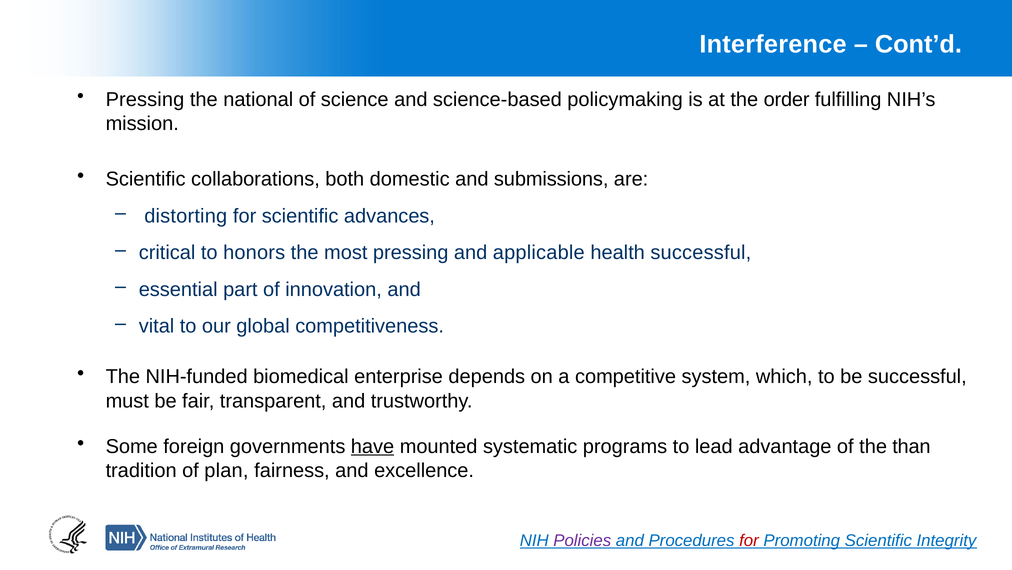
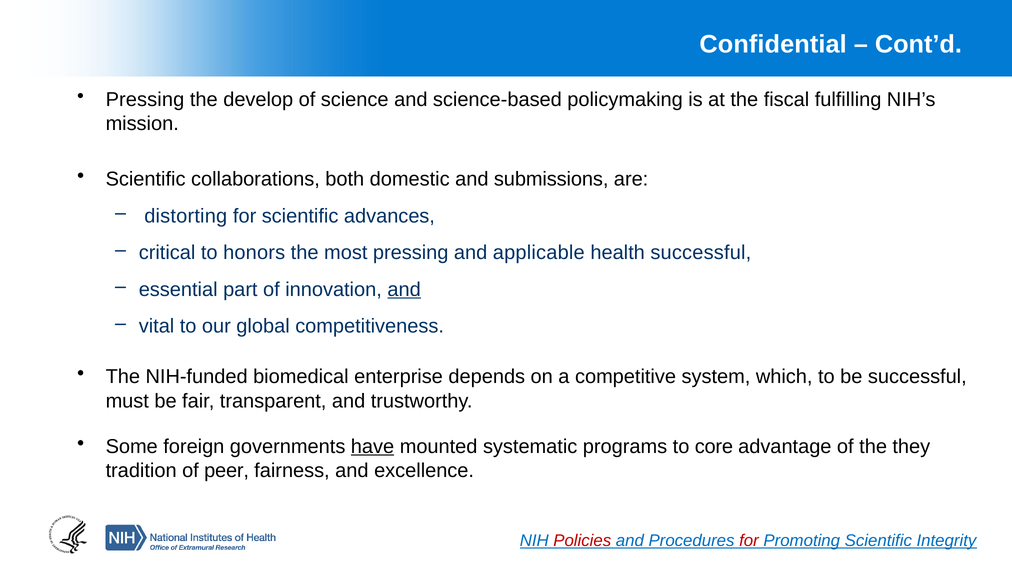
Interference: Interference -> Confidential (773, 44)
national: national -> develop (258, 99)
order: order -> fiscal (787, 99)
and underline: none -> present (404, 289)
lead: lead -> core (714, 446)
than: than -> they (911, 446)
plan: plan -> peer (227, 470)
Policies colour: purple -> red (582, 540)
